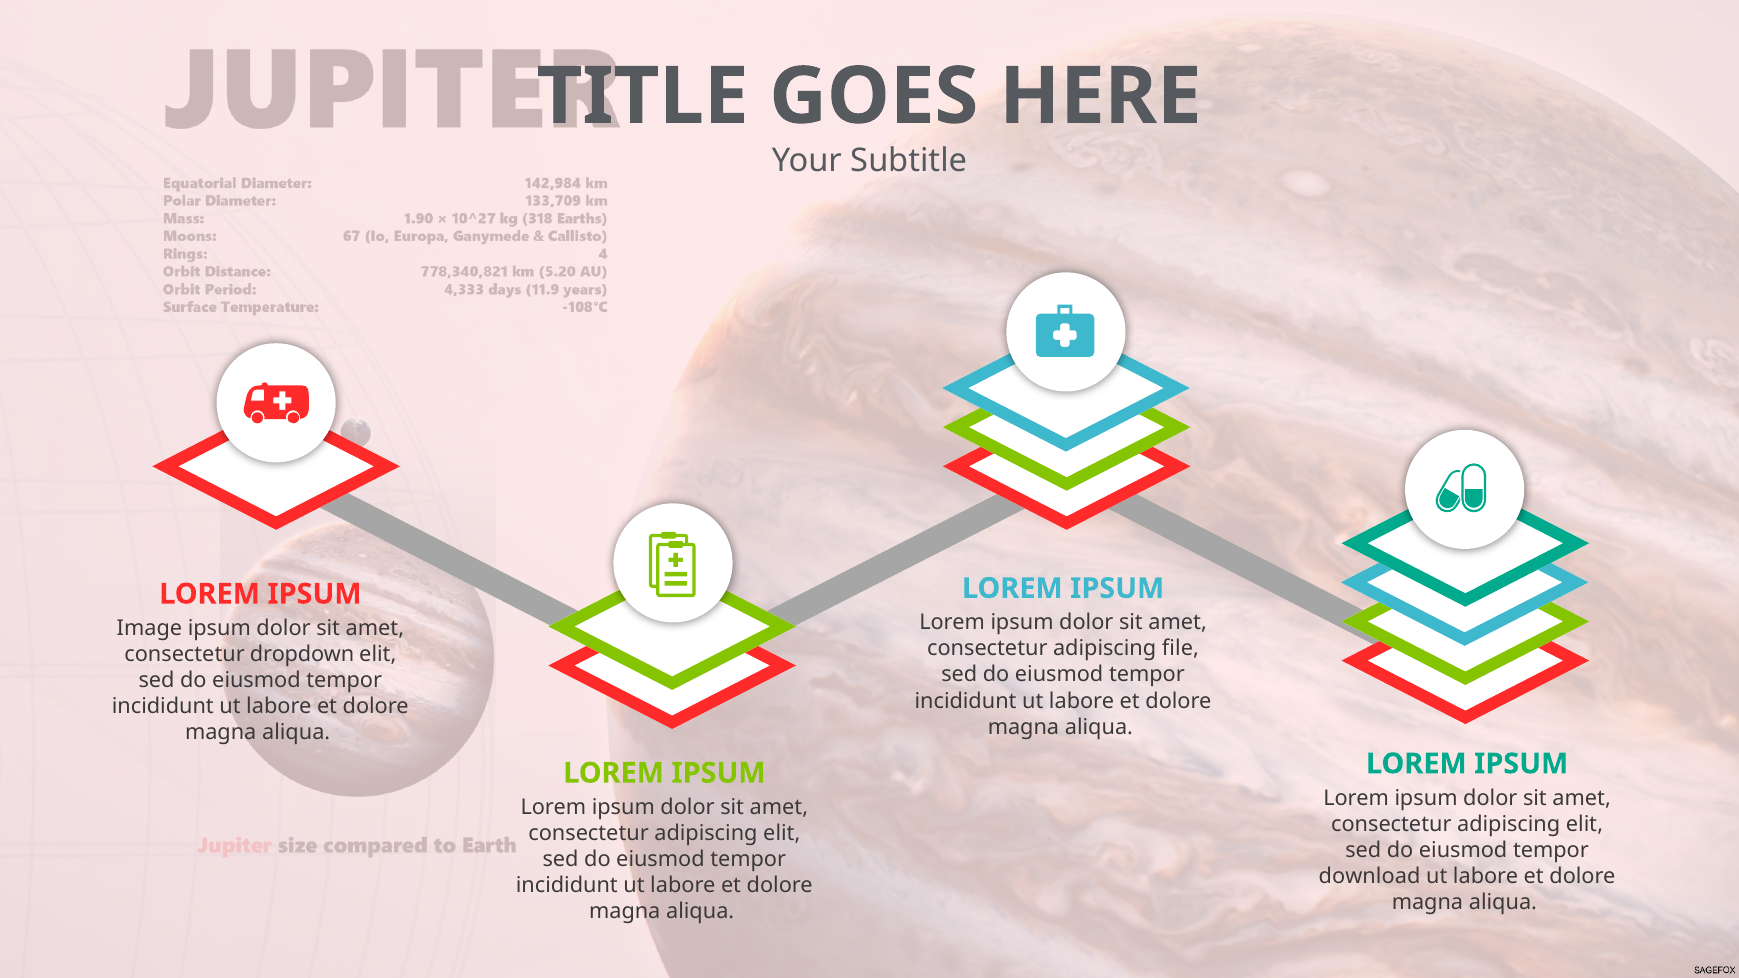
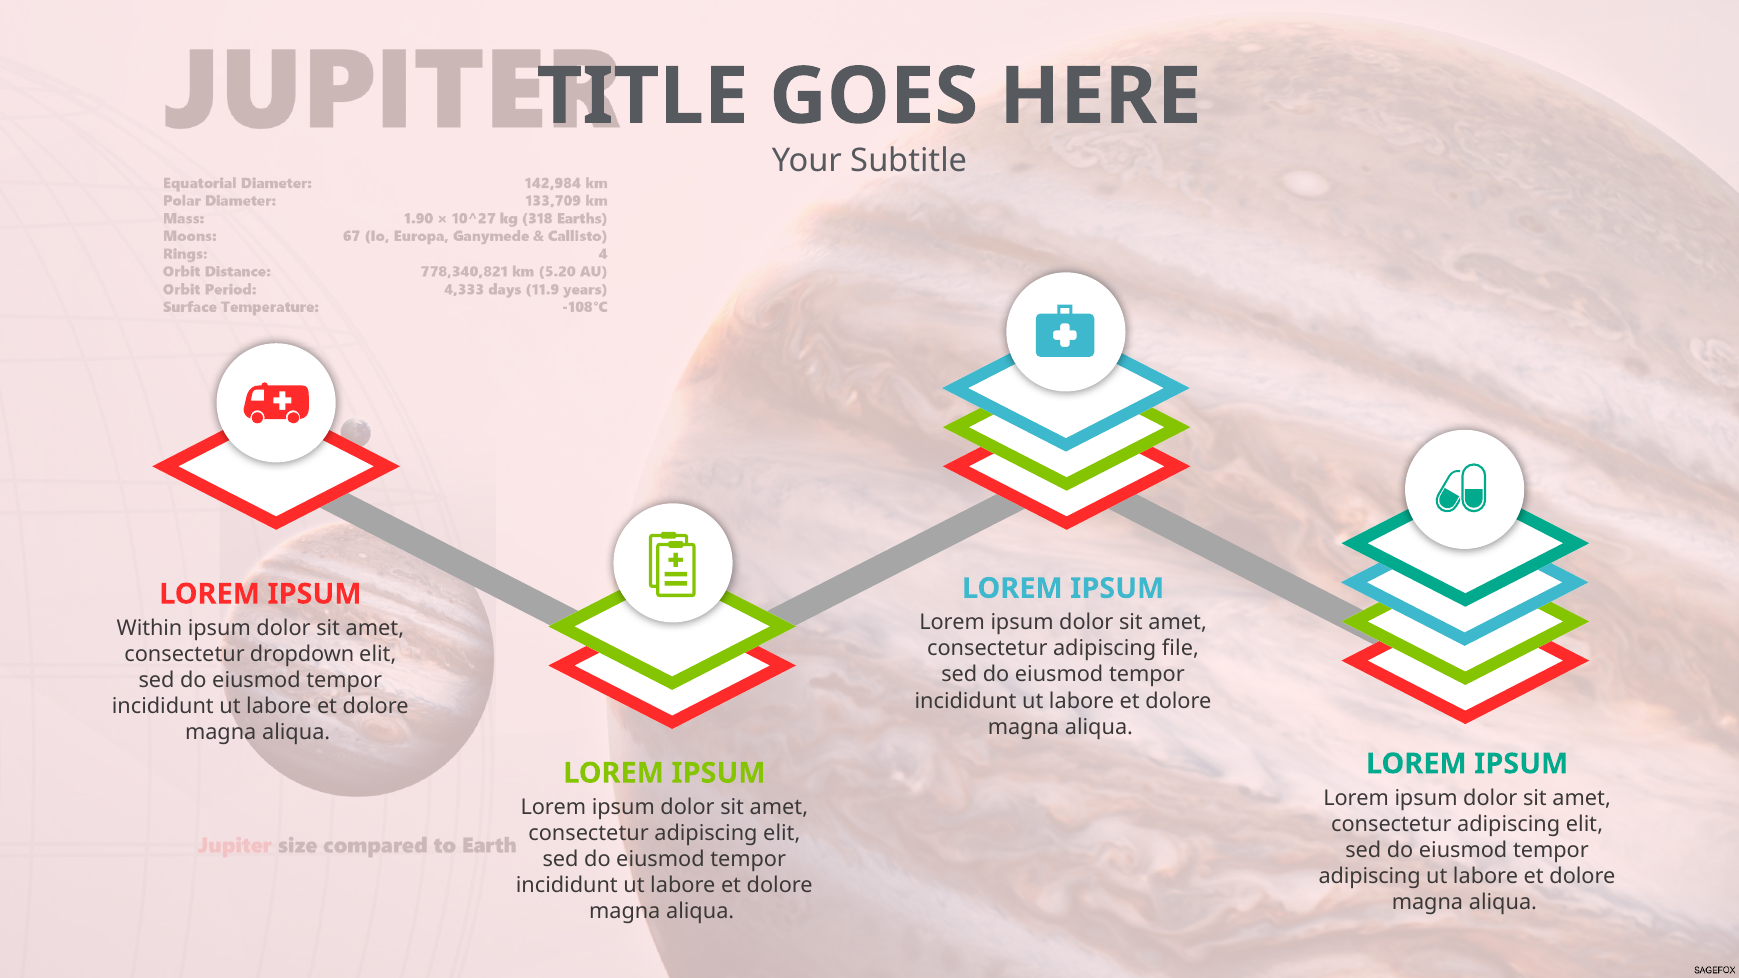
Image: Image -> Within (149, 628)
download: download -> adipiscing (1370, 876)
